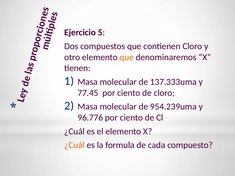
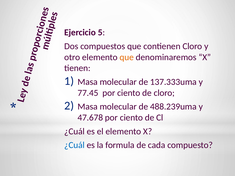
954.239uma: 954.239uma -> 488.239uma (173, 107)
96.776: 96.776 -> 47.678 (90, 118)
¿Cuál colour: orange -> blue (75, 145)
